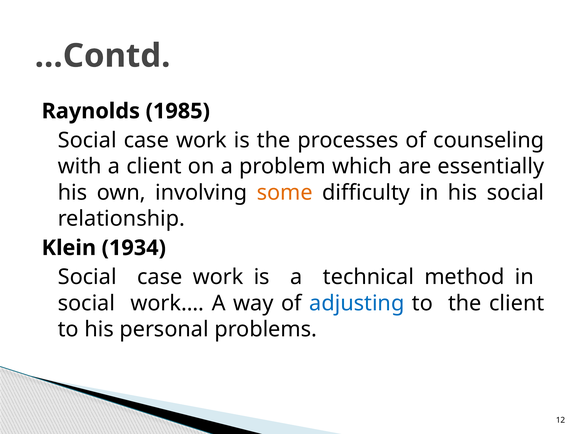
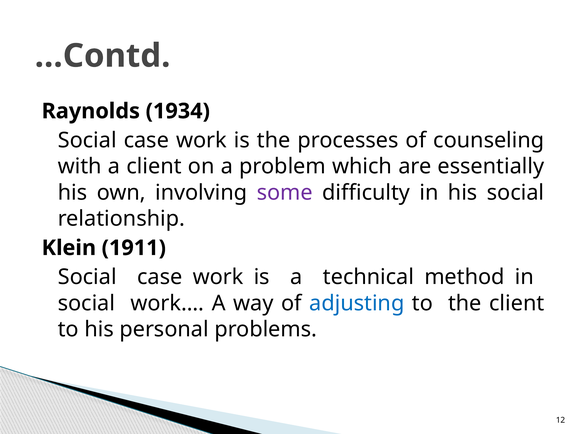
1985: 1985 -> 1934 (178, 111)
some colour: orange -> purple (285, 193)
1934: 1934 -> 1911 (134, 248)
